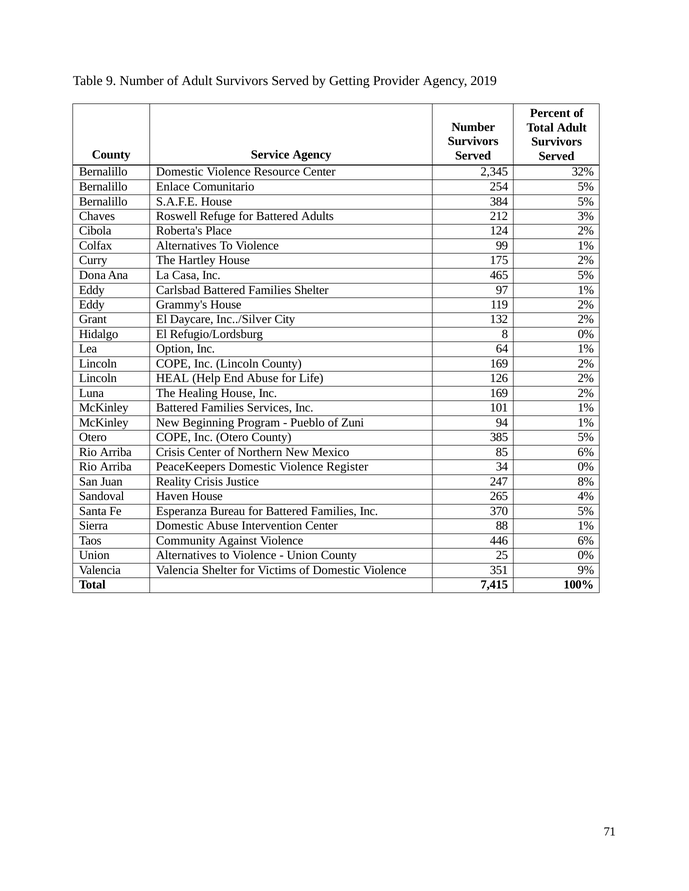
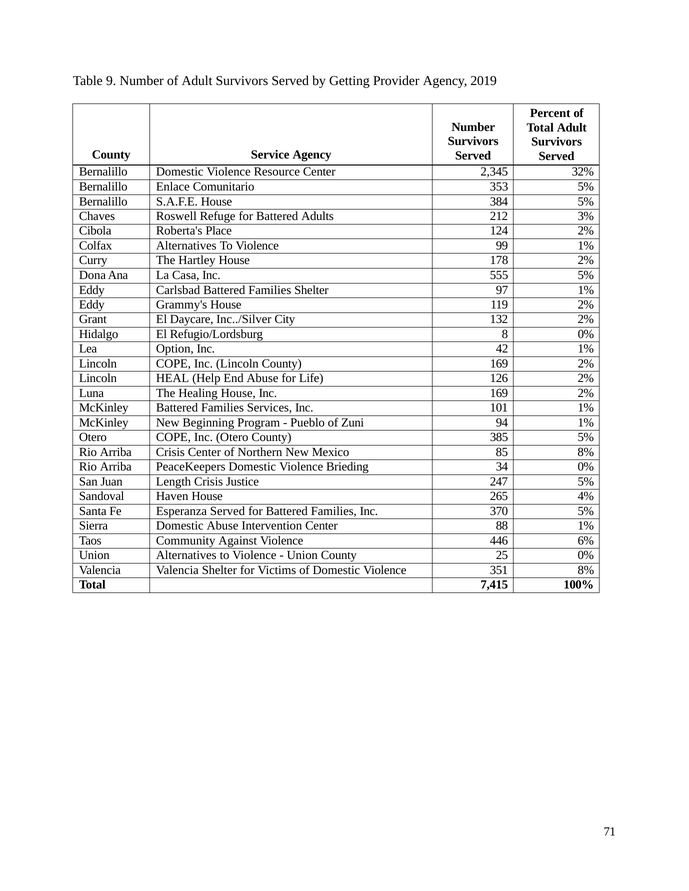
254: 254 -> 353 (499, 187)
175: 175 -> 178 (499, 261)
465: 465 -> 555 (499, 275)
64: 64 -> 42 (502, 349)
85 6%: 6% -> 8% (586, 452)
Register: Register -> Brieding (347, 467)
Reality: Reality -> Length (173, 482)
247 8%: 8% -> 5% (586, 482)
Esperanza Bureau: Bureau -> Served (227, 511)
351 9%: 9% -> 8% (586, 570)
